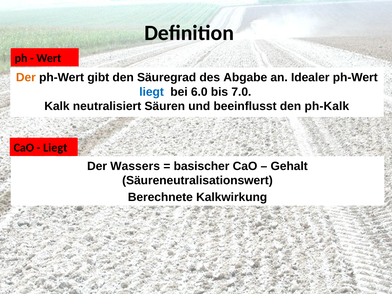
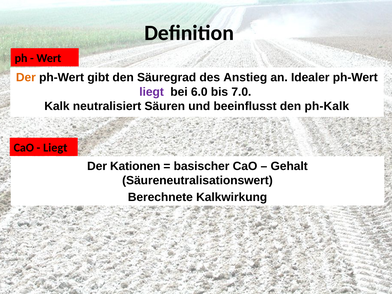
Abgabe: Abgabe -> Anstieg (245, 78)
liegt colour: blue -> purple (152, 92)
Wassers: Wassers -> Kationen (135, 166)
